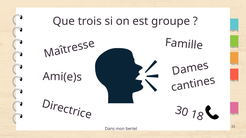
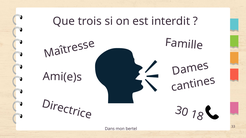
groupe: groupe -> interdit (171, 21)
